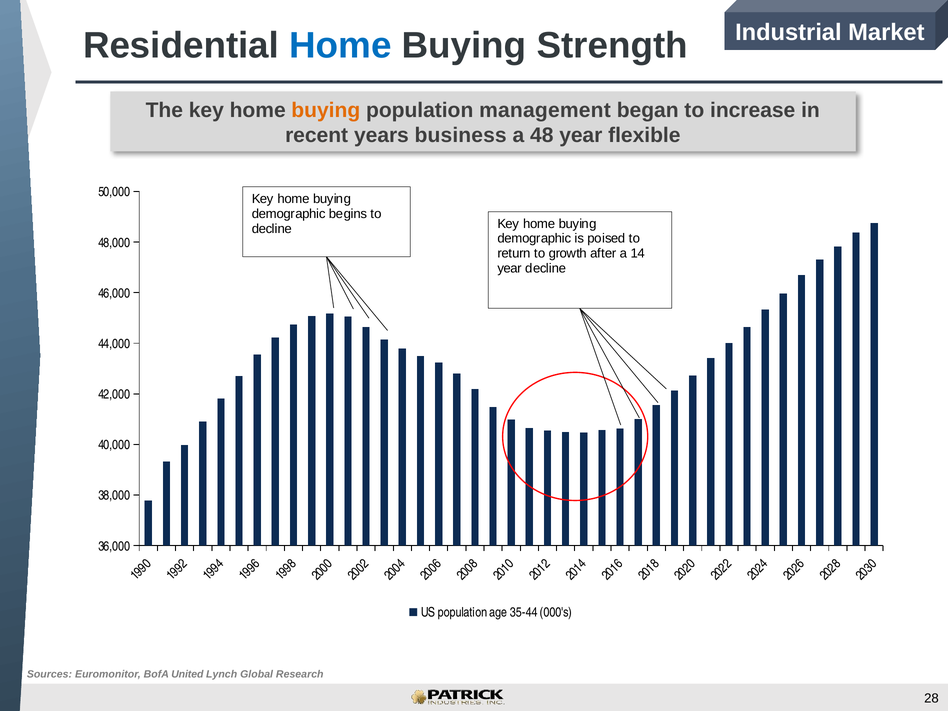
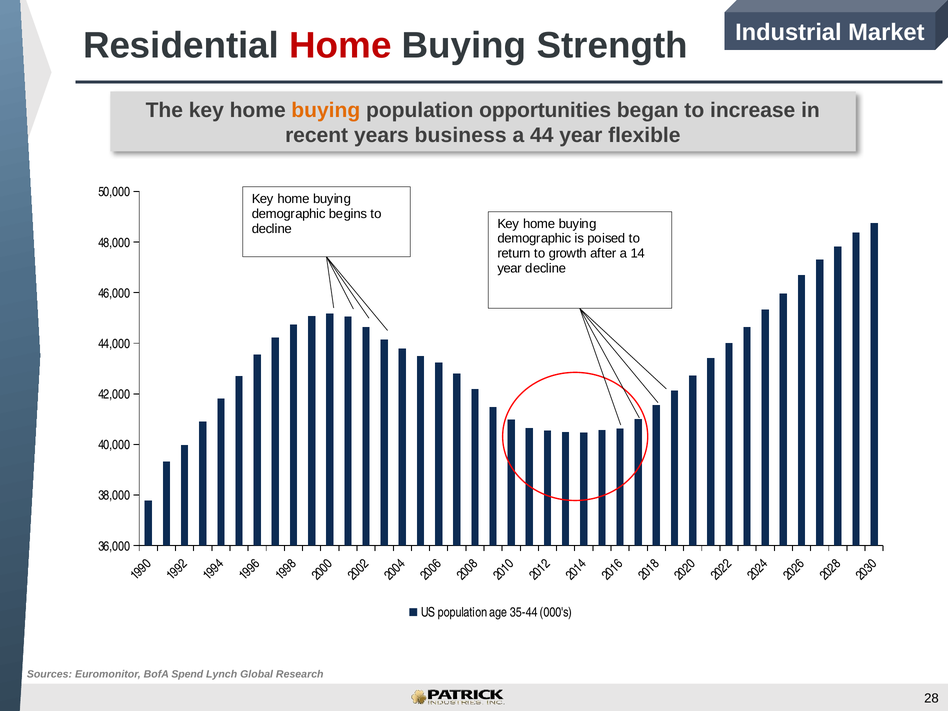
Home colour: blue -> red (340, 46)
management: management -> opportunities (545, 110)
48: 48 -> 44 (542, 136)
United: United -> Spend (187, 674)
